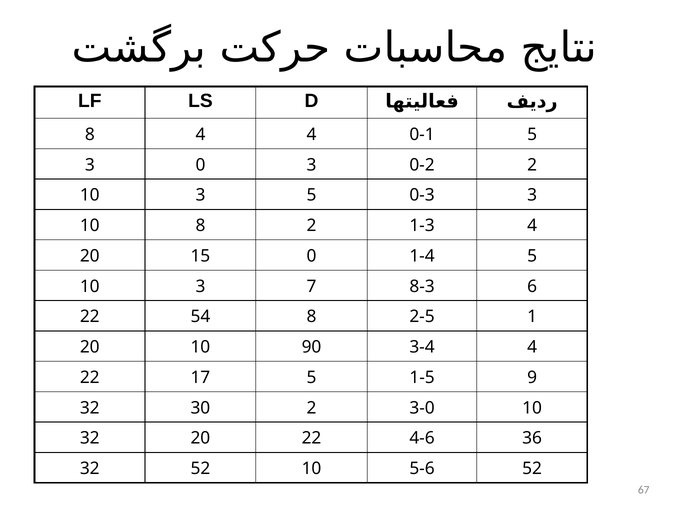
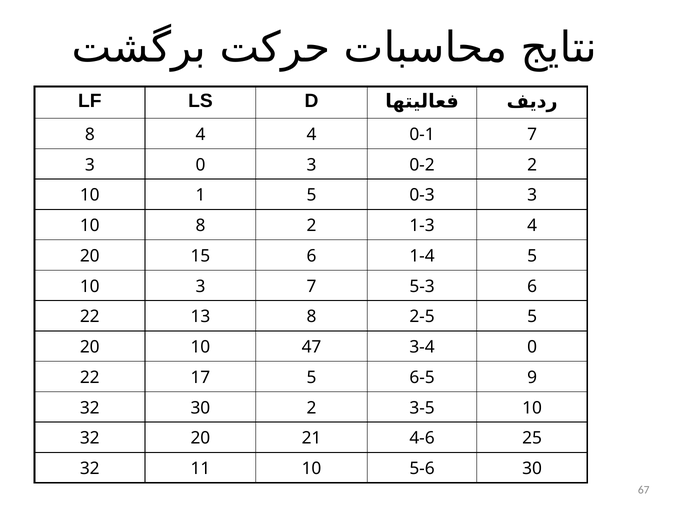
0-1 5: 5 -> 7 (532, 135)
3: 3 -> 1 (200, 195)
15 0: 0 -> 6 (312, 256)
8-3: 8-3 -> 5-3 (422, 286)
54: 54 -> 13 (200, 317)
2-5 1: 1 -> 5 (532, 317)
90: 90 -> 47 (312, 347)
3-4 4: 4 -> 0 (532, 347)
1-5: 1-5 -> 6-5 (422, 378)
3-0: 3-0 -> 3-5 (422, 408)
20 22: 22 -> 21 (312, 438)
36: 36 -> 25 (532, 438)
32 52: 52 -> 11 (200, 469)
5-6 52: 52 -> 30 (532, 469)
